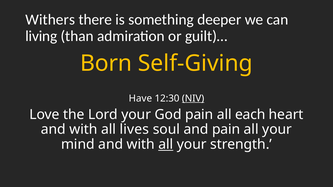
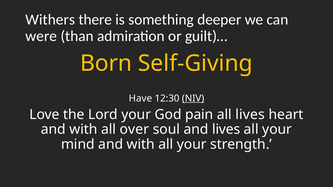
living: living -> were (41, 36)
all each: each -> lives (250, 115)
lives: lives -> over (134, 130)
and pain: pain -> lives (226, 130)
all underline: present -> none (166, 145)
